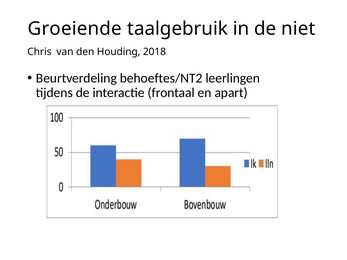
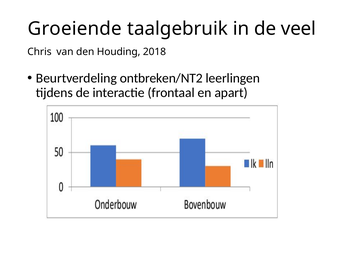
niet: niet -> veel (298, 29)
behoeftes/NT2: behoeftes/NT2 -> ontbreken/NT2 (161, 78)
